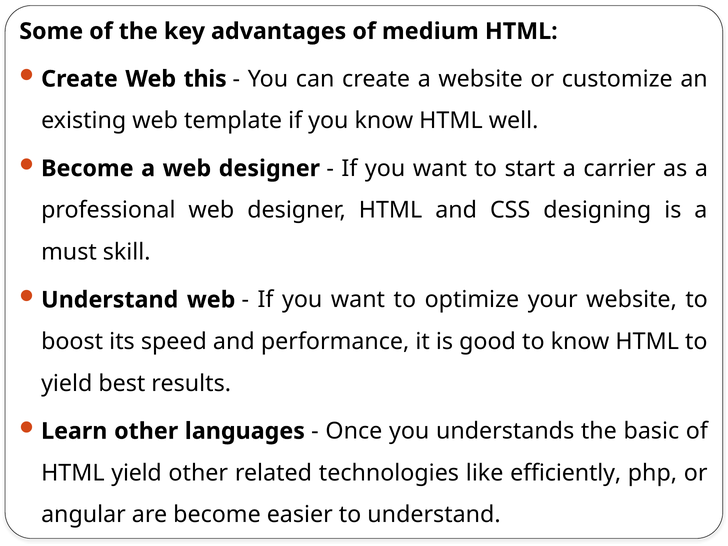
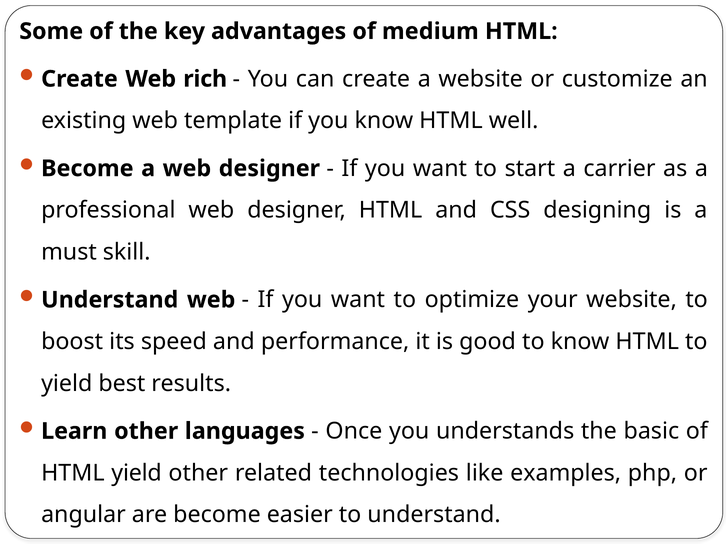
this: this -> rich (205, 79)
efficiently: efficiently -> examples (566, 473)
